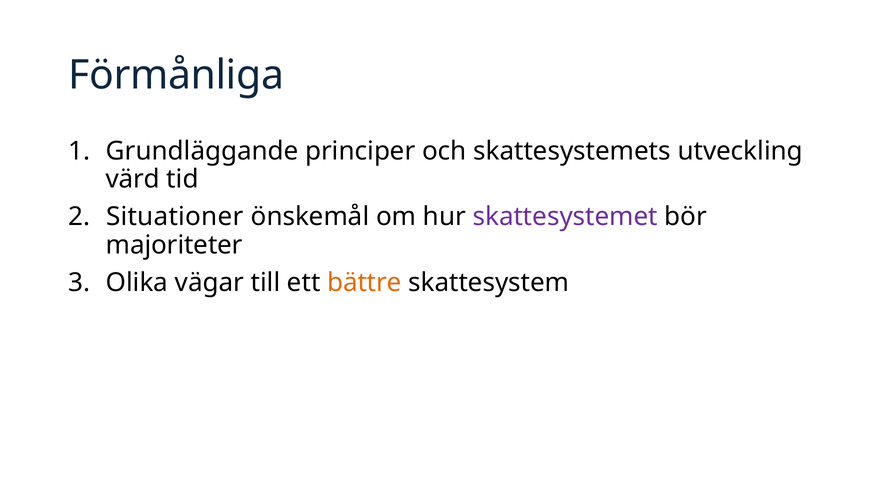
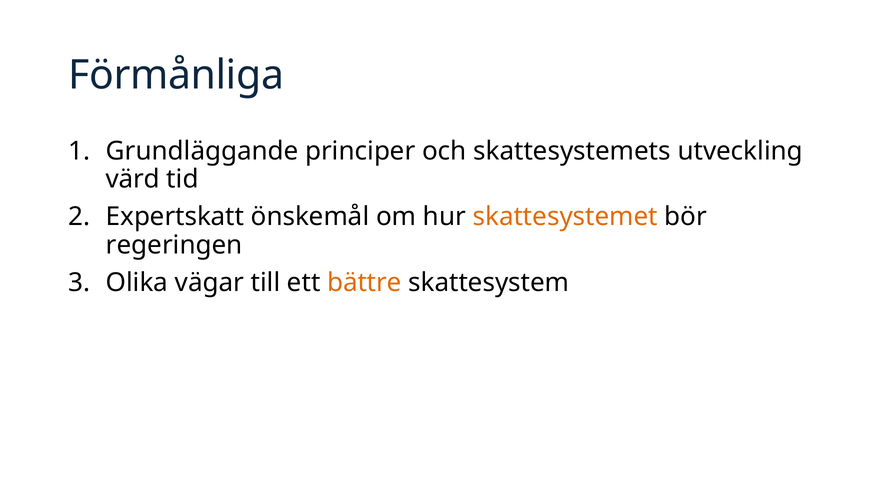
Situationer: Situationer -> Expertskatt (175, 217)
skattesystemet colour: purple -> orange (565, 217)
majoriteter: majoriteter -> regeringen (174, 245)
